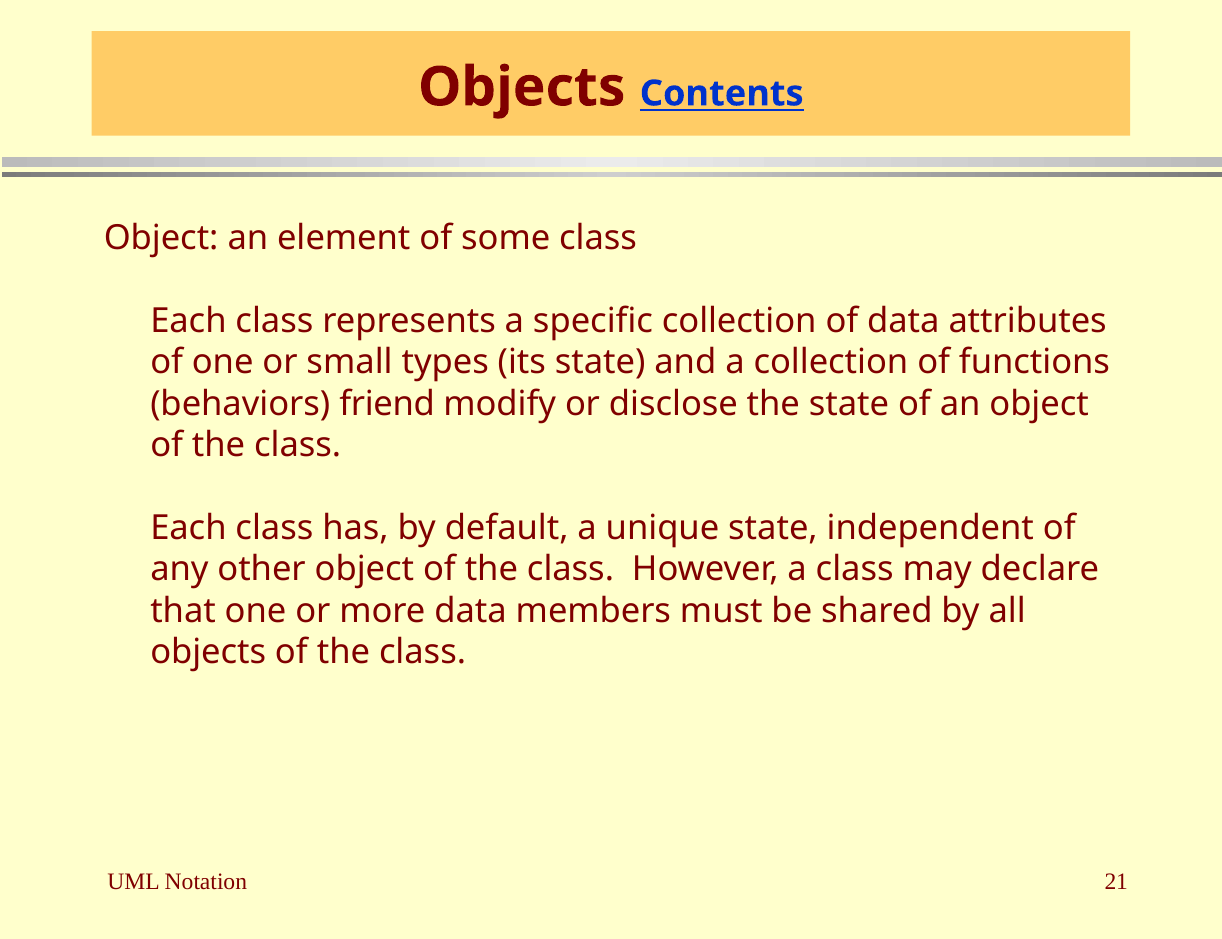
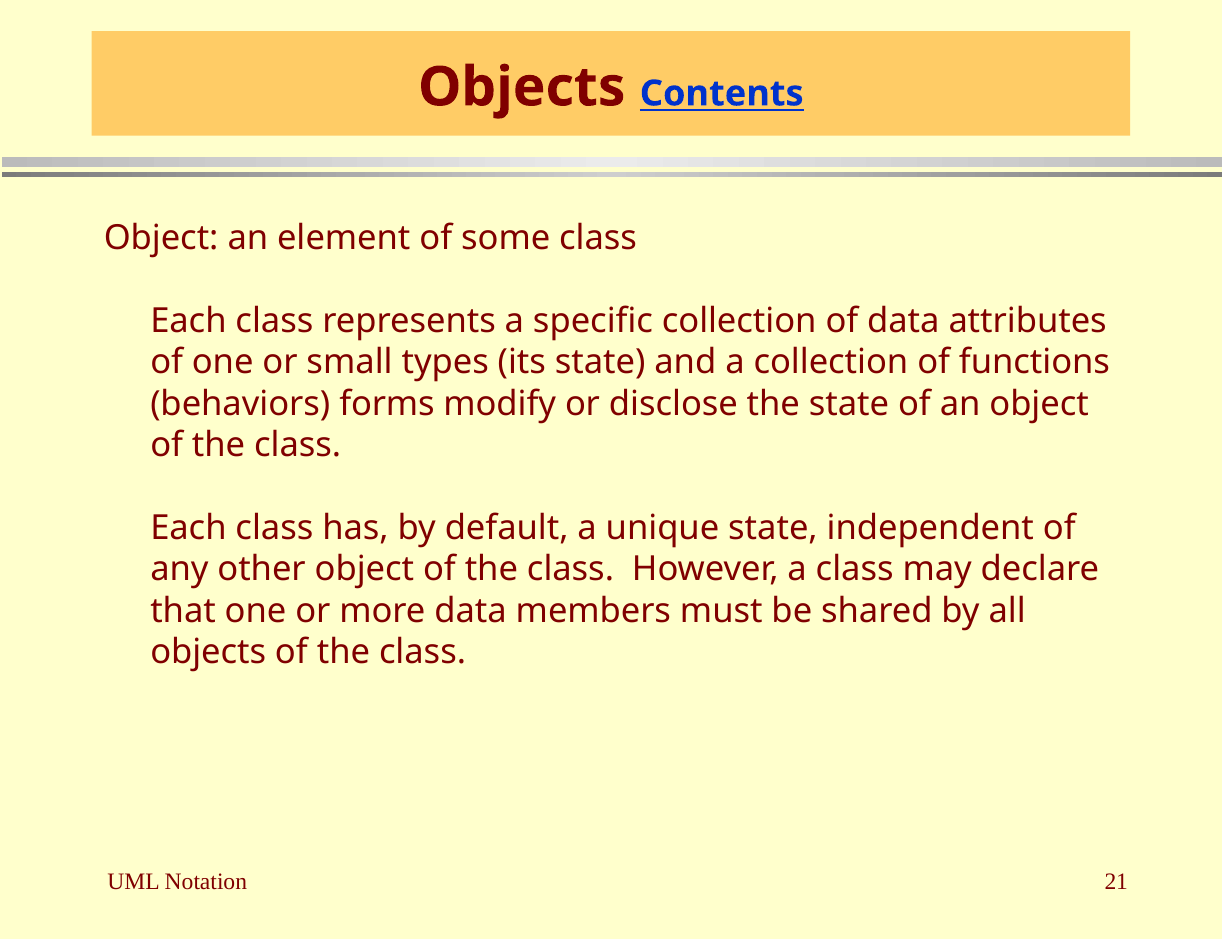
friend: friend -> forms (387, 404)
